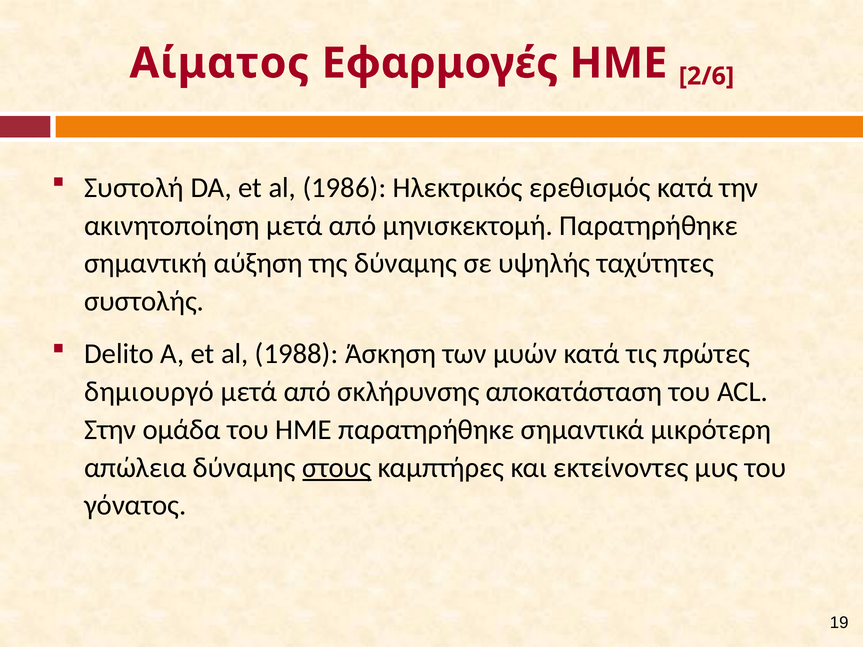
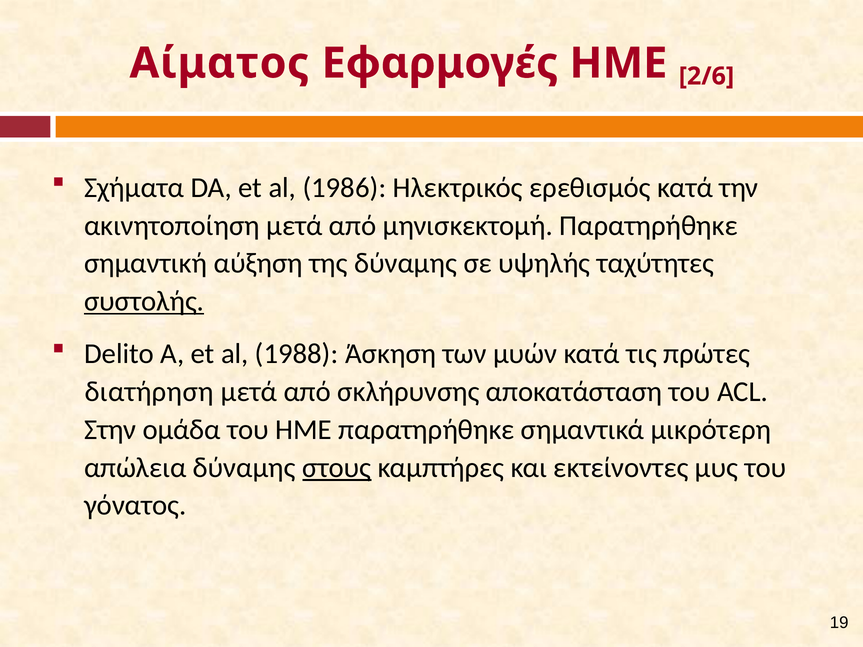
Συστολή: Συστολή -> Σχήματα (134, 188)
συστολής underline: none -> present (144, 302)
δημιουργό: δημιουργό -> διατήρηση (149, 392)
